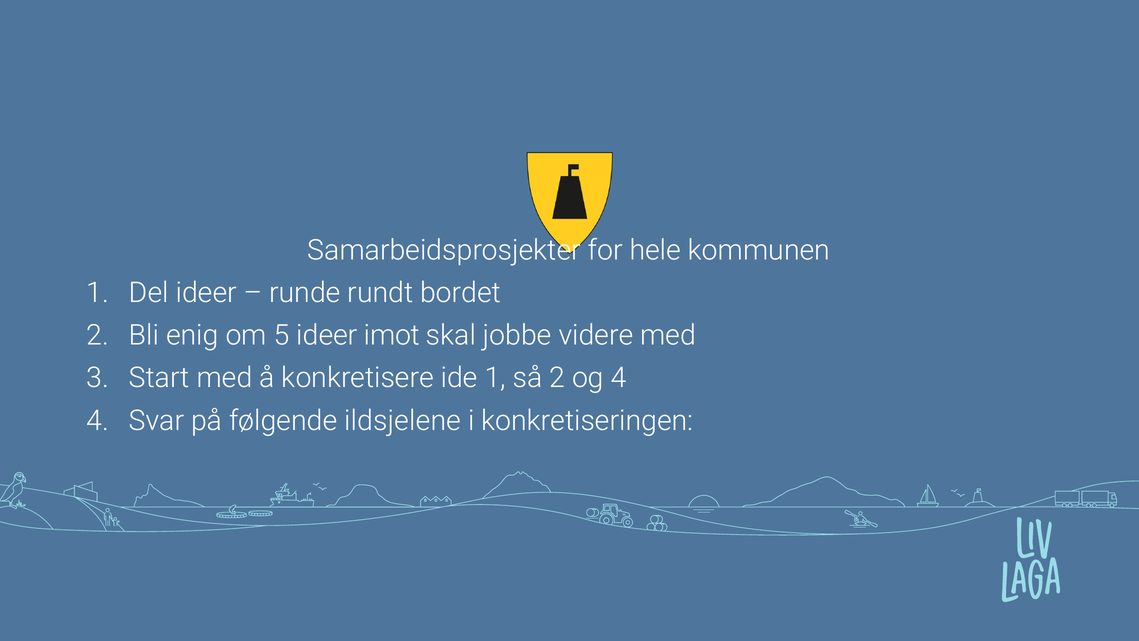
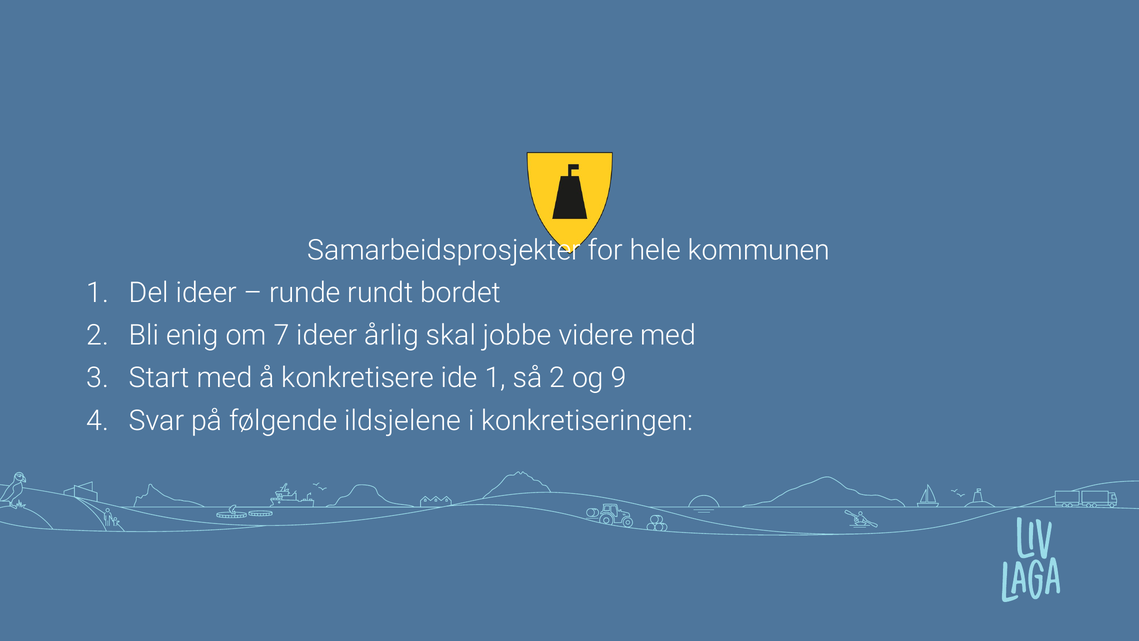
5: 5 -> 7 (281, 335)
imot: imot -> årlig (392, 335)
og 4: 4 -> 9 (619, 378)
